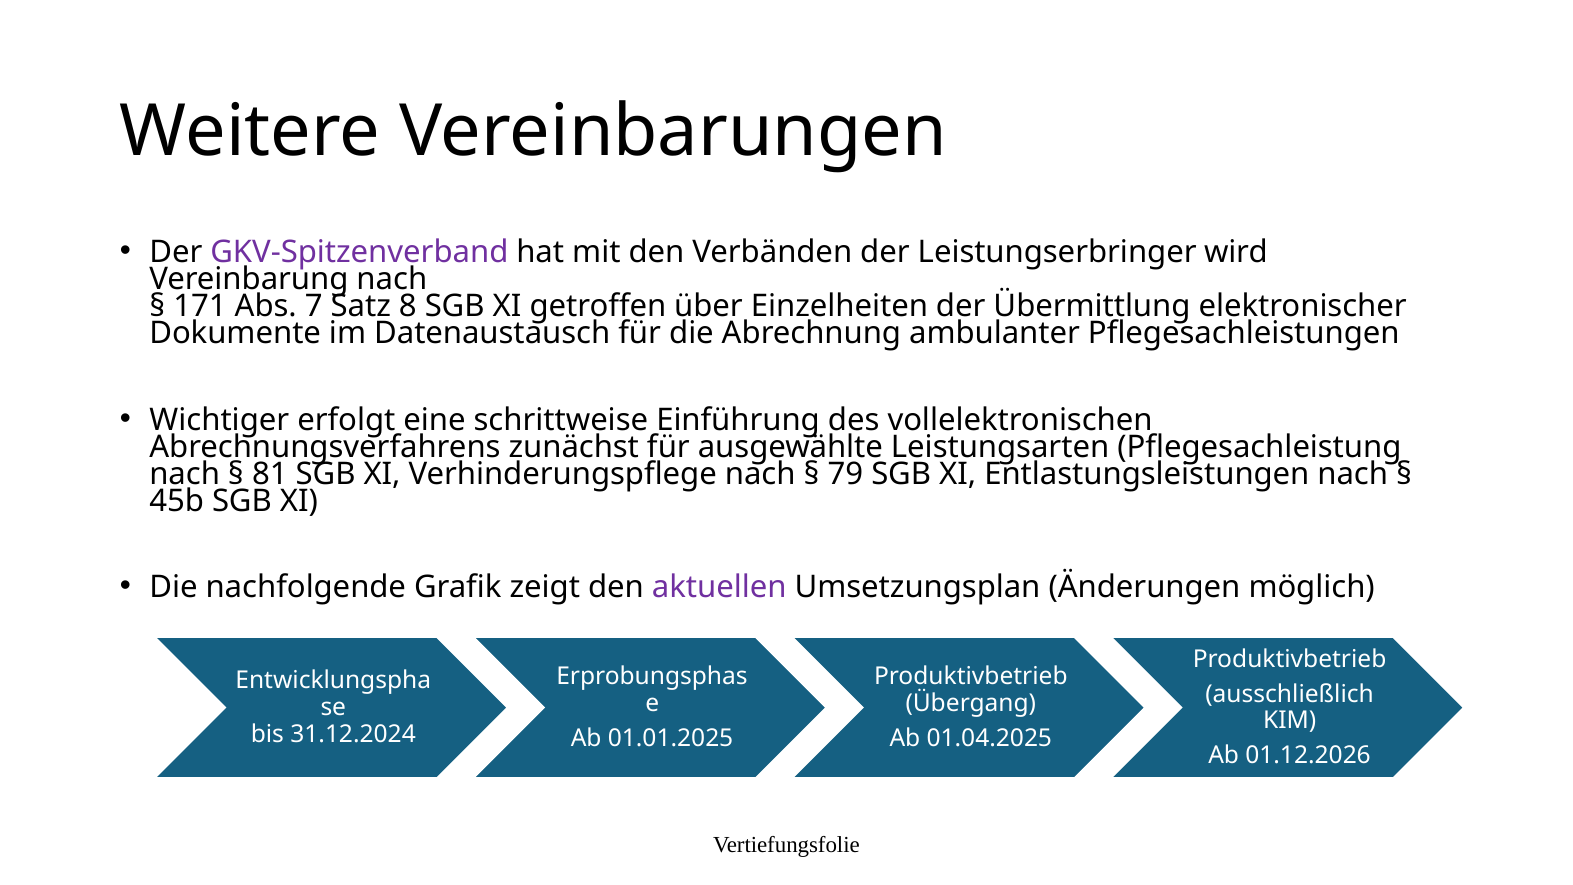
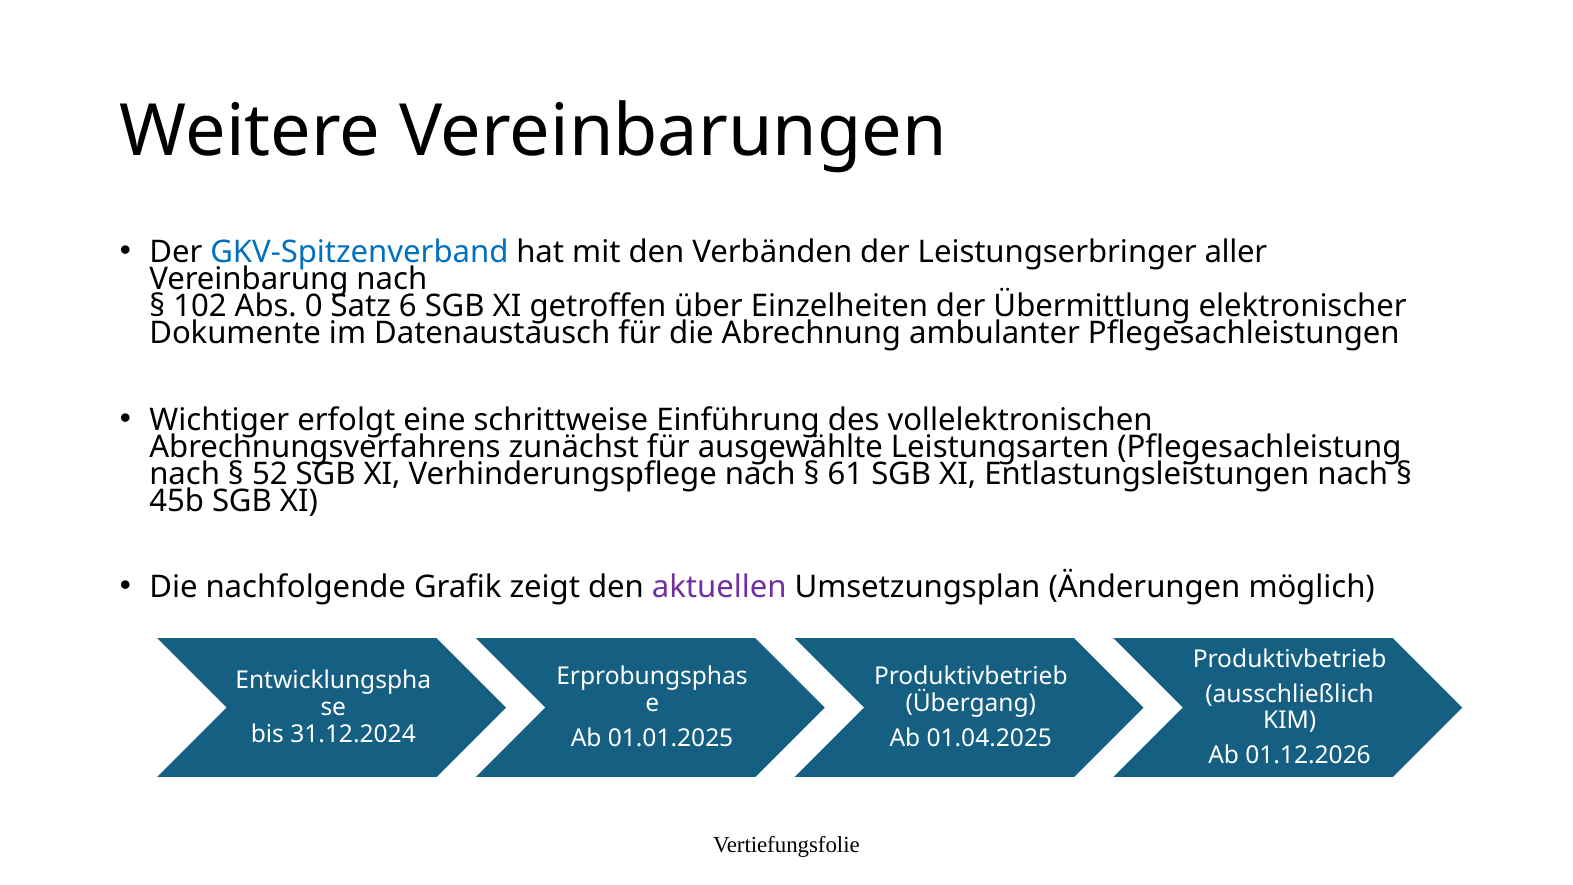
GKV-Spitzenverband colour: purple -> blue (359, 253)
wird: wird -> aller (1236, 253)
171: 171 -> 102 (200, 306)
7: 7 -> 0 (314, 306)
8: 8 -> 6 (408, 306)
81: 81 -> 52 (270, 474)
79: 79 -> 61 (845, 474)
